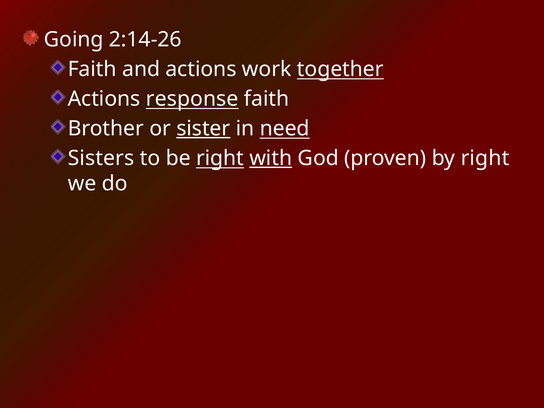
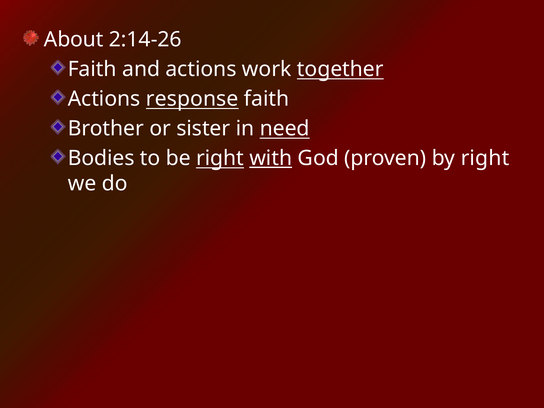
Going: Going -> About (74, 40)
sister underline: present -> none (203, 128)
Sisters: Sisters -> Bodies (101, 158)
